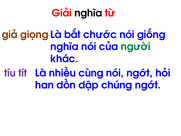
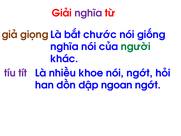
nghĩa colour: black -> purple (88, 13)
cùng: cùng -> khoe (91, 73)
chúng: chúng -> ngoan (117, 85)
